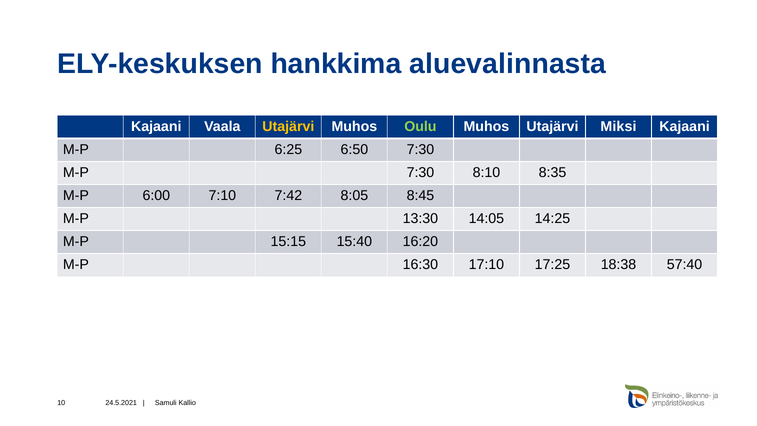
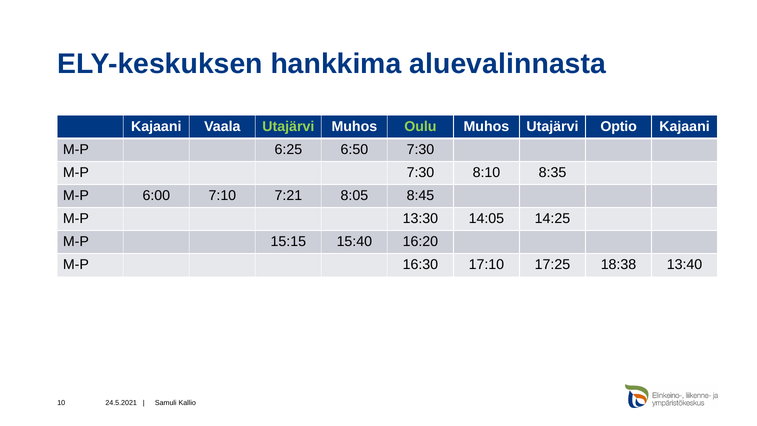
Utajärvi colour: yellow -> light green (288, 126)
Miksi: Miksi -> Optio (619, 126)
7:42: 7:42 -> 7:21 (288, 195)
57:40: 57:40 -> 13:40 (685, 264)
